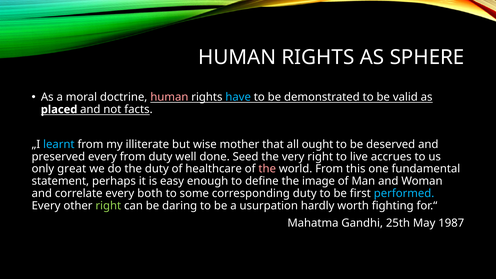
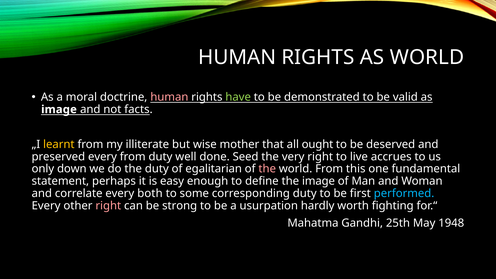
AS SPHERE: SPHERE -> WORLD (427, 57)
have colour: light blue -> light green (238, 97)
placed: placed -> image (59, 109)
learnt colour: light blue -> yellow (59, 144)
great: great -> down (72, 169)
healthcare: healthcare -> egalitarian (214, 169)
right colour: light green -> pink (108, 206)
daring: daring -> strong (180, 206)
1987: 1987 -> 1948 (451, 223)
